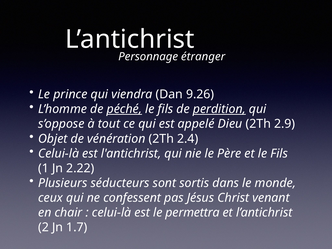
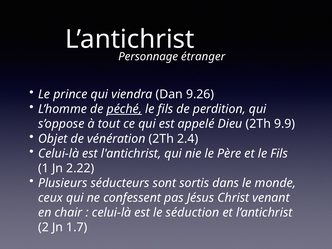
perdition underline: present -> none (219, 109)
2.9: 2.9 -> 9.9 (285, 124)
permettra: permettra -> séduction (192, 213)
